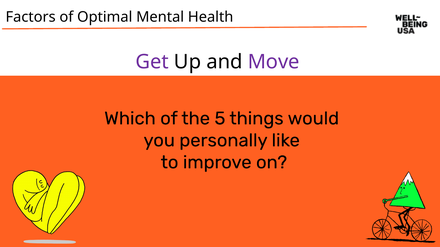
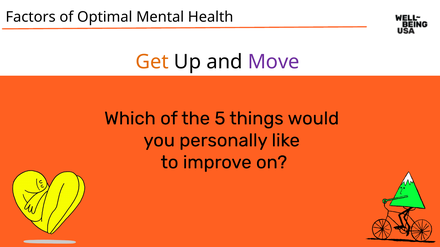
Get colour: purple -> orange (152, 62)
